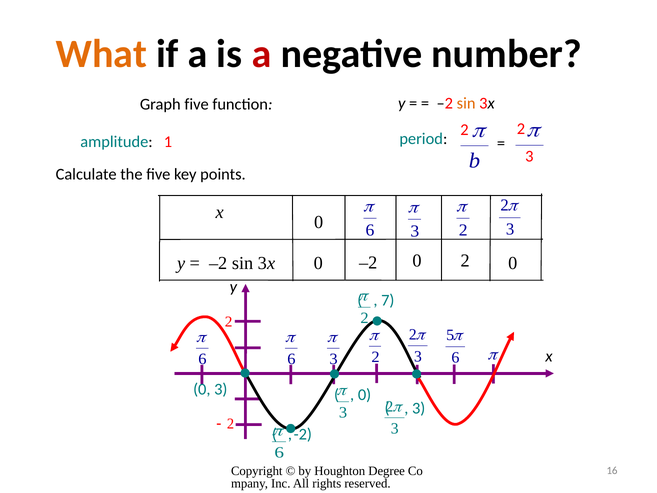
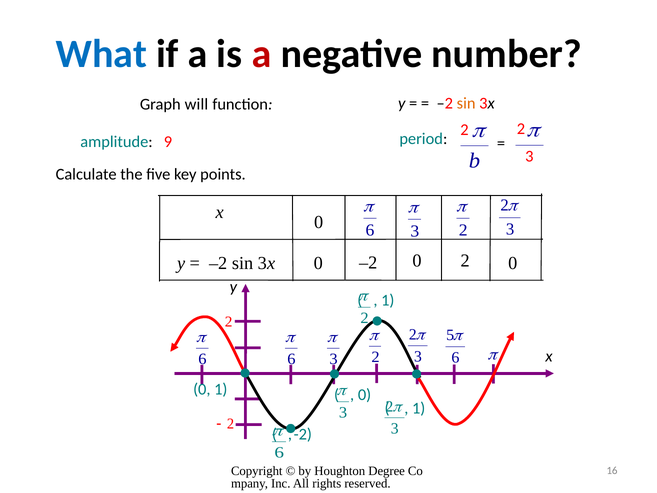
What colour: orange -> blue (101, 54)
Graph five: five -> will (196, 104)
1: 1 -> 9 (168, 142)
7: 7 -> 1 (388, 300)
3: 3 -> 1 (221, 389)
3: 3 -> 1 (419, 408)
